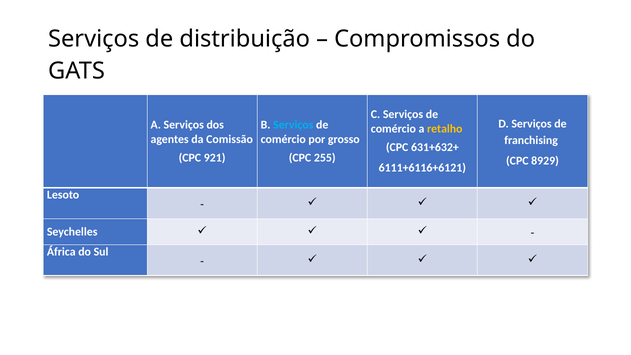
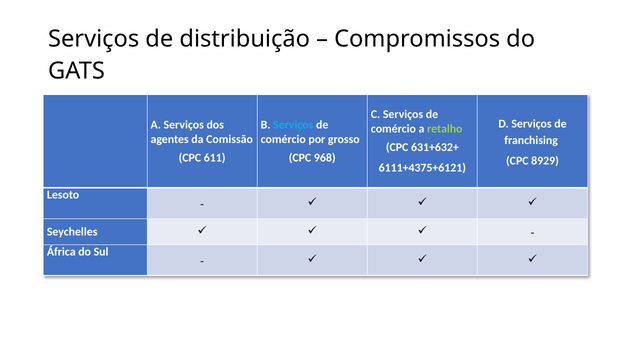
retalho colour: yellow -> light green (445, 129)
921: 921 -> 611 (215, 158)
255: 255 -> 968 (325, 158)
6111+6116+6121: 6111+6116+6121 -> 6111+4375+6121 (422, 168)
